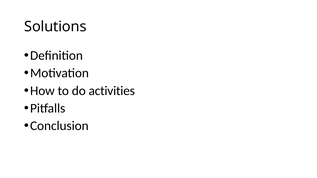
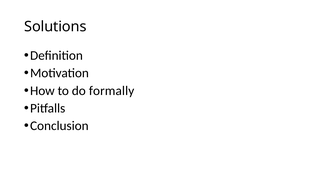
activities: activities -> formally (112, 91)
